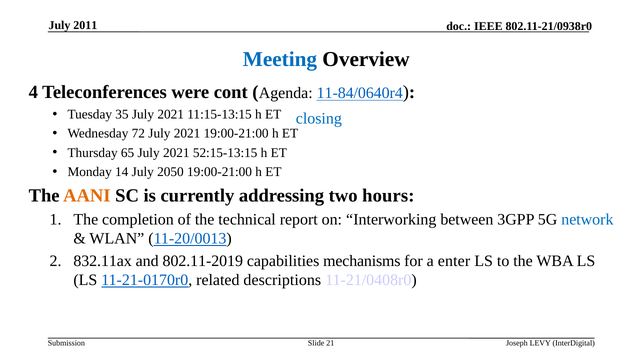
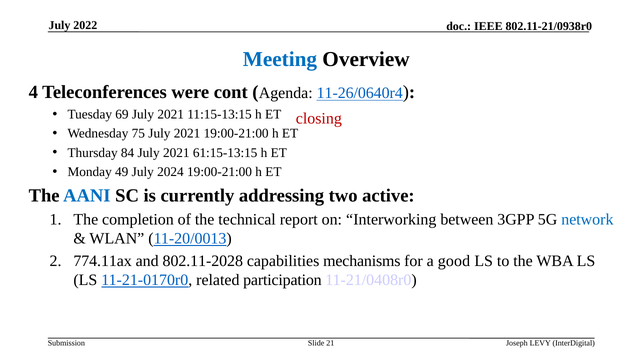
2011: 2011 -> 2022 (85, 25)
11-84/0640r4: 11-84/0640r4 -> 11-26/0640r4 (360, 93)
35: 35 -> 69 (122, 114)
closing colour: blue -> red (319, 119)
72: 72 -> 75 (138, 134)
65: 65 -> 84 (128, 153)
52:15-13:15: 52:15-13:15 -> 61:15-13:15 (225, 153)
14: 14 -> 49 (122, 172)
2050: 2050 -> 2024 (170, 172)
AANI colour: orange -> blue (87, 196)
hours: hours -> active (388, 196)
832.11ax: 832.11ax -> 774.11ax (103, 261)
802.11-2019: 802.11-2019 -> 802.11-2028 (203, 261)
enter: enter -> good (454, 261)
descriptions: descriptions -> participation (282, 280)
